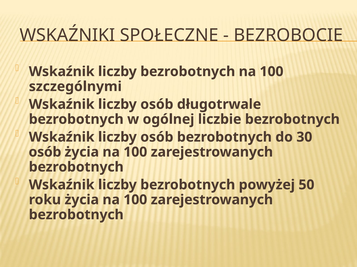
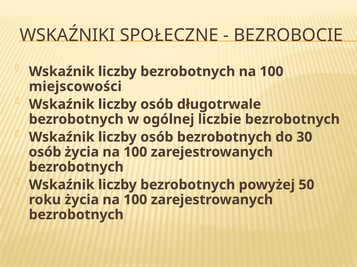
szczególnymi: szczególnymi -> miejscowości (75, 87)
